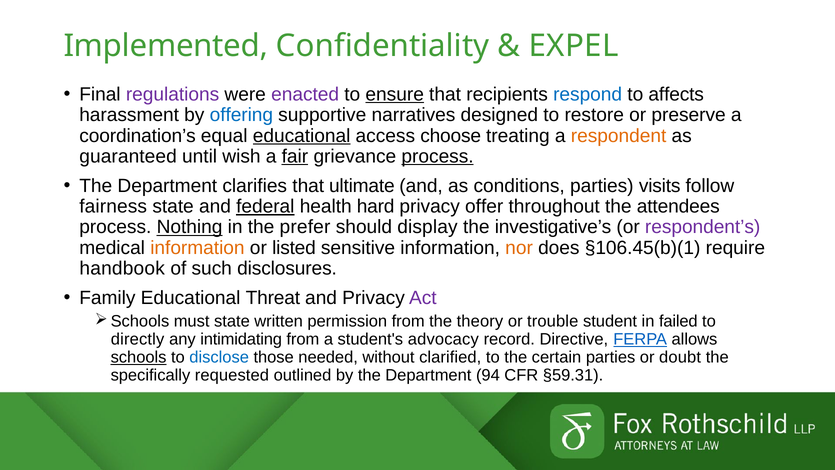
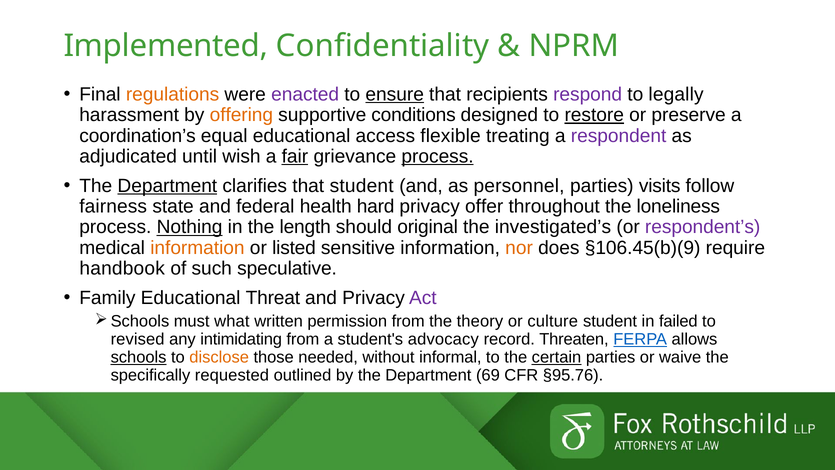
EXPEL: EXPEL -> NPRM (574, 46)
regulations colour: purple -> orange (173, 94)
respond colour: blue -> purple (588, 94)
affects: affects -> legally (676, 94)
offering colour: blue -> orange (241, 115)
narratives: narratives -> conditions (414, 115)
restore underline: none -> present (594, 115)
educational underline: present -> none (302, 136)
choose: choose -> flexible (450, 136)
respondent colour: orange -> purple (619, 136)
guaranteed: guaranteed -> adjudicated (128, 156)
Department underline: none -> present (167, 186)
that ultimate: ultimate -> student (362, 186)
conditions: conditions -> personnel (519, 186)
federal underline: present -> none (265, 206)
attendees: attendees -> loneliness (678, 206)
prefer: prefer -> length (305, 227)
display: display -> original (428, 227)
investigative’s: investigative’s -> investigated’s (553, 227)
§106.45(b)(1: §106.45(b)(1 -> §106.45(b)(9 (643, 248)
disclosures: disclosures -> speculative (287, 268)
must state: state -> what (232, 321)
trouble: trouble -> culture (553, 321)
directly: directly -> revised (138, 339)
Directive: Directive -> Threaten (574, 339)
disclose colour: blue -> orange (219, 357)
clarified: clarified -> informal (450, 357)
certain underline: none -> present (557, 357)
doubt: doubt -> waive (680, 357)
94: 94 -> 69 (488, 375)
§59.31: §59.31 -> §95.76 (573, 375)
